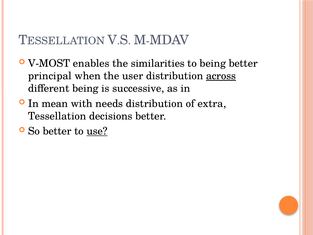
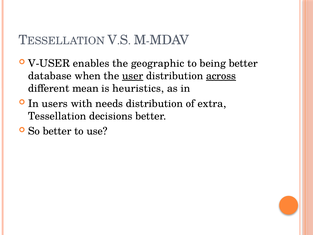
V-MOST: V-MOST -> V-USER (49, 63)
similarities: similarities -> geographic (158, 63)
principal: principal -> database (50, 76)
user underline: none -> present (133, 76)
different being: being -> mean (85, 88)
successive: successive -> heuristics (138, 88)
mean: mean -> users (55, 103)
use underline: present -> none (97, 131)
